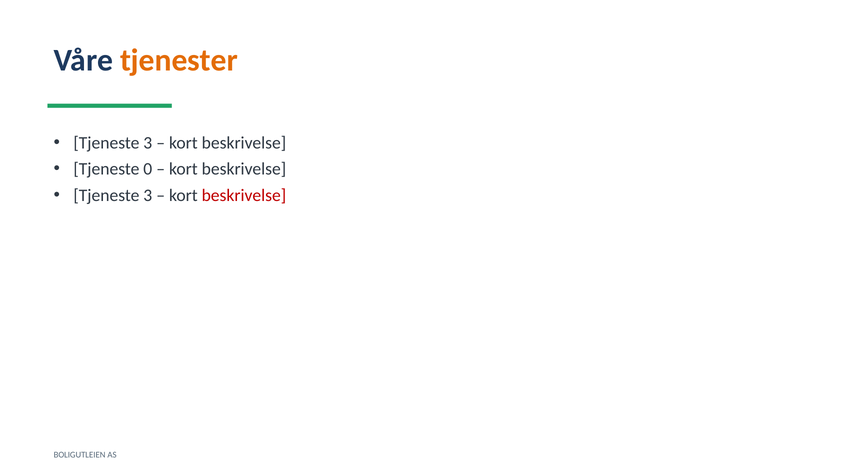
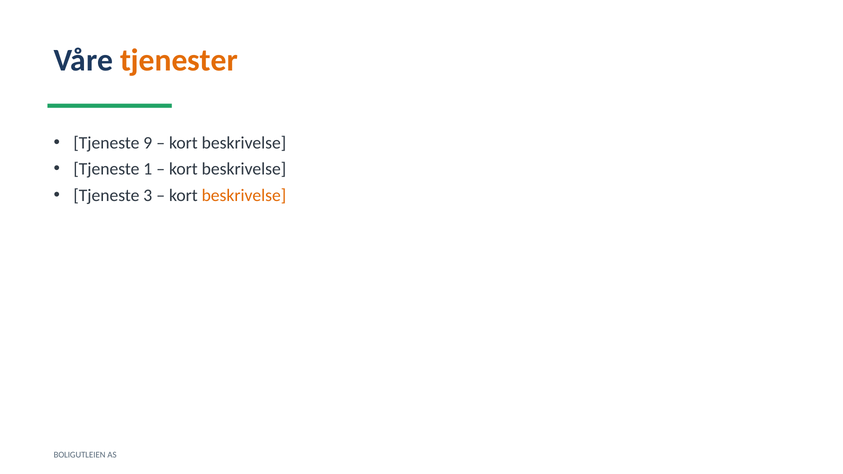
3: 3 -> 9 (148, 143)
0: 0 -> 1 (148, 169)
beskrivelse colour: red -> orange (244, 195)
